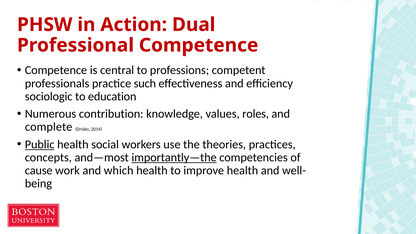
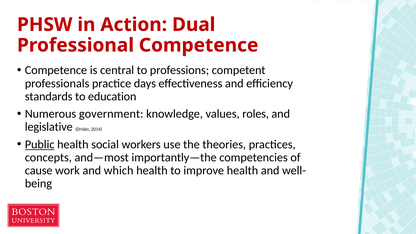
such: such -> days (145, 83)
sociologic: sociologic -> standards (49, 96)
contribution: contribution -> government (111, 114)
complete: complete -> legislative (49, 127)
importantly—the underline: present -> none (174, 157)
